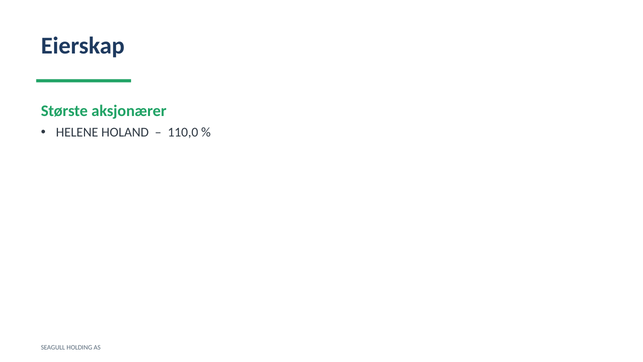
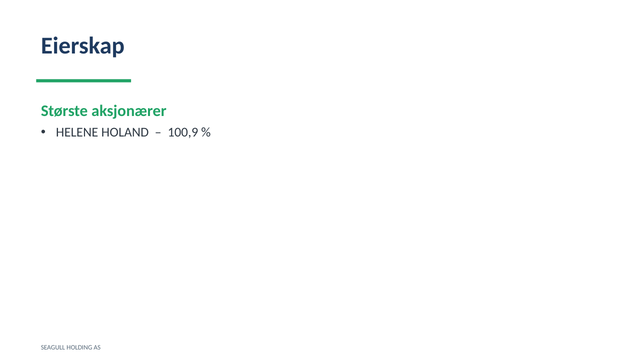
110,0: 110,0 -> 100,9 (183, 132)
